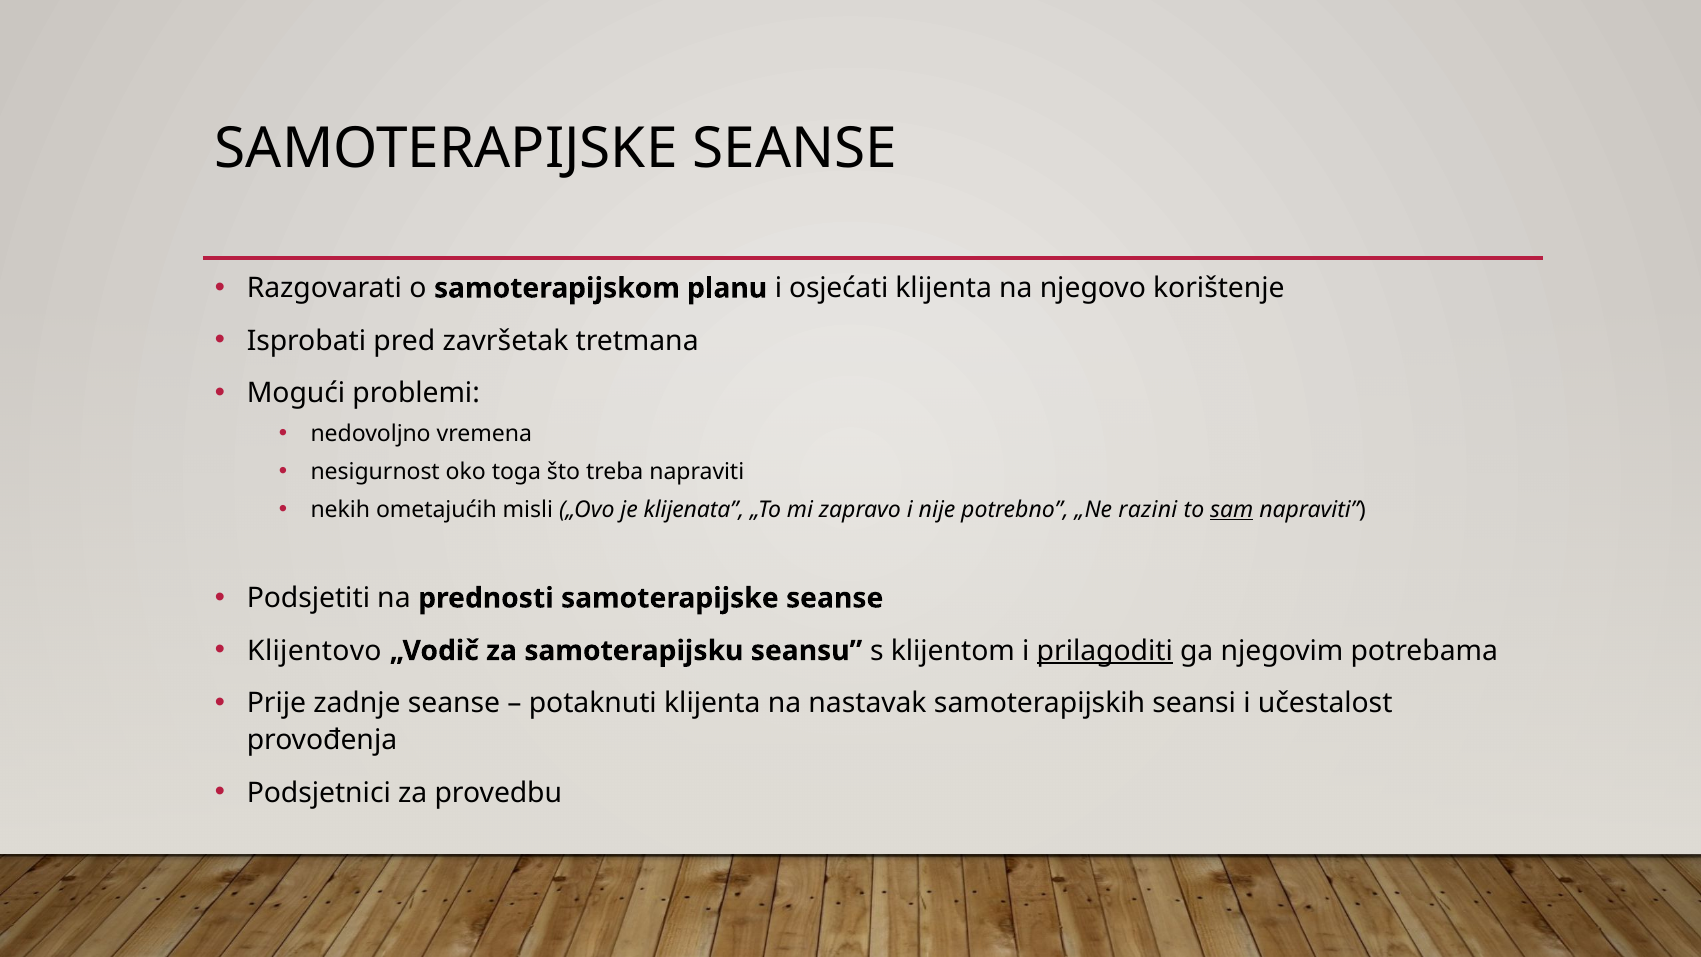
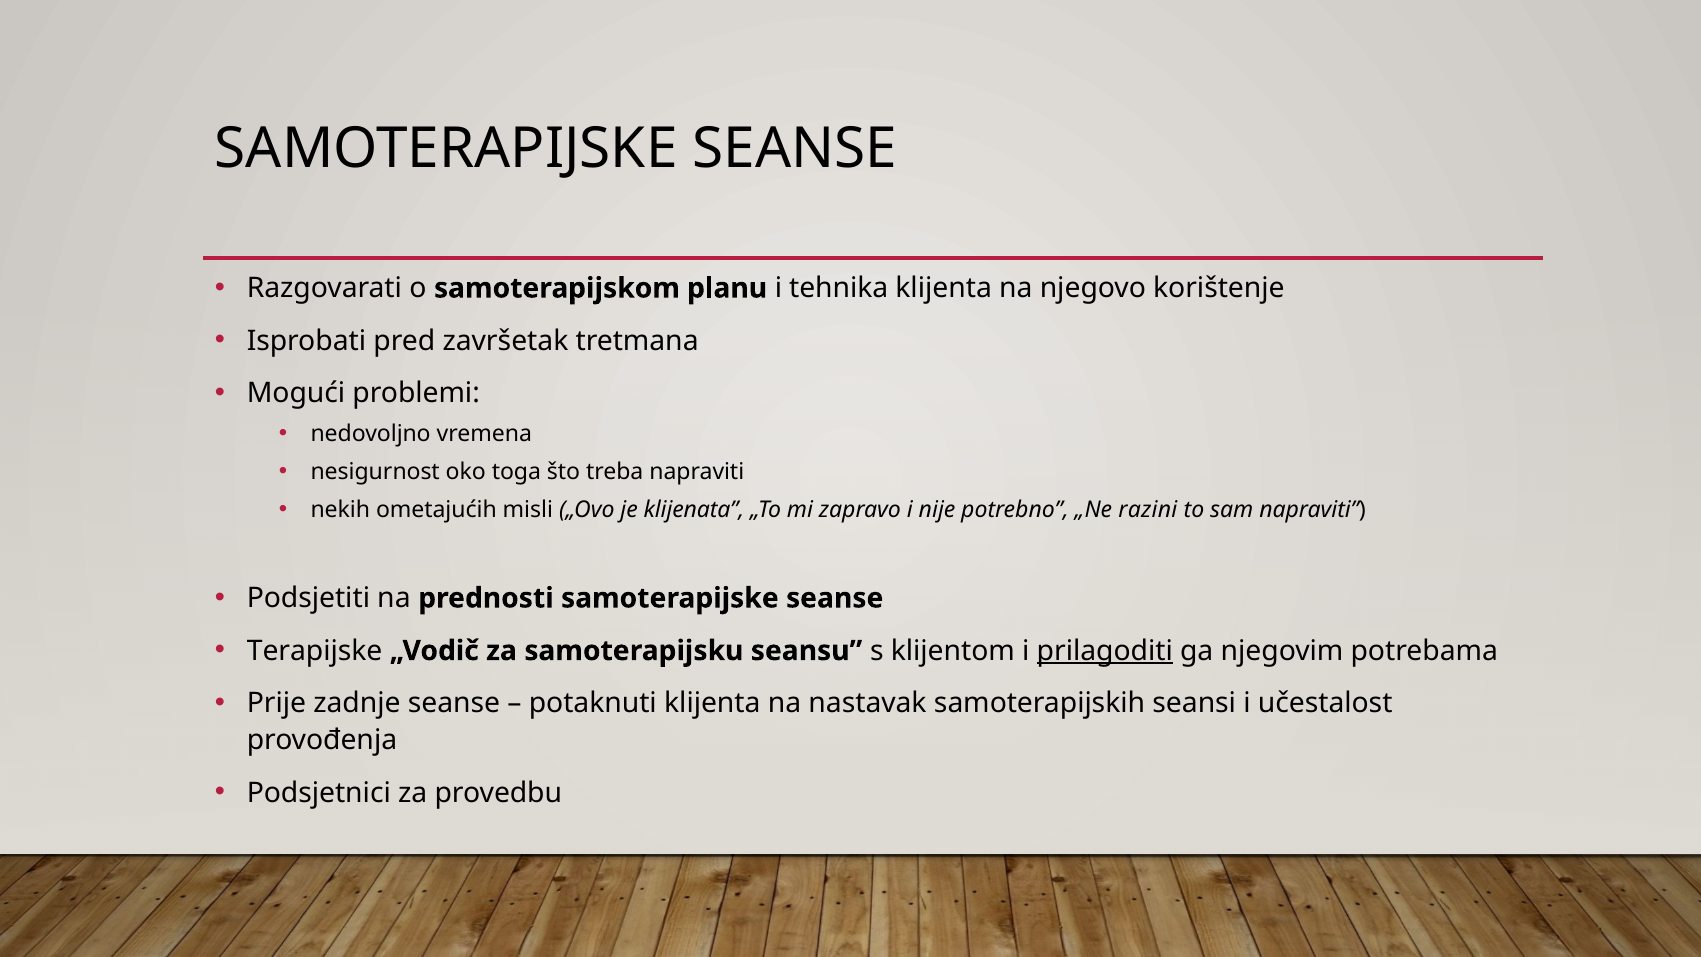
osjećati: osjećati -> tehnika (839, 288)
sam underline: present -> none (1232, 510)
Klijentovo: Klijentovo -> Terapijske (315, 651)
